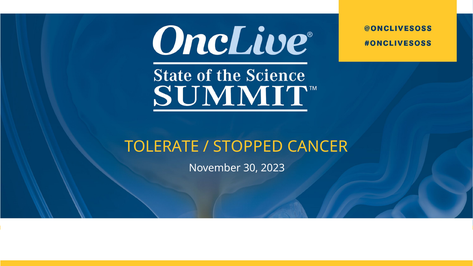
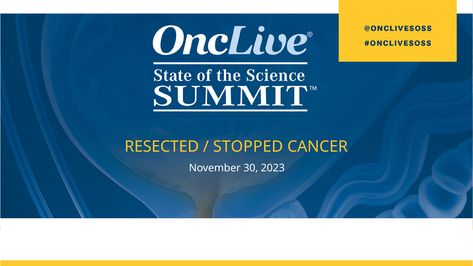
TOLERATE: TOLERATE -> RESECTED (162, 147)
